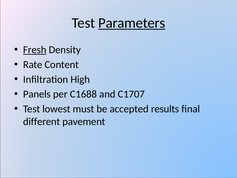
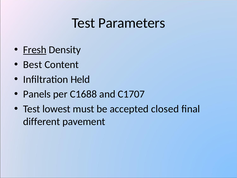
Parameters underline: present -> none (132, 23)
Rate: Rate -> Best (33, 64)
High: High -> Held (80, 79)
results: results -> closed (165, 109)
